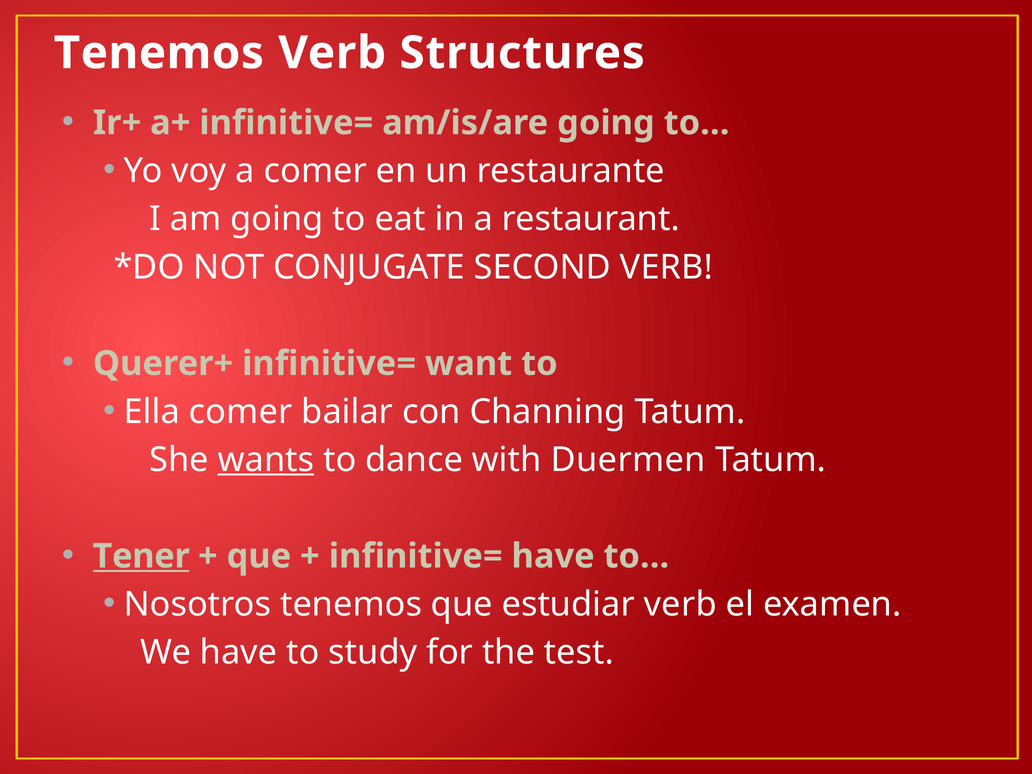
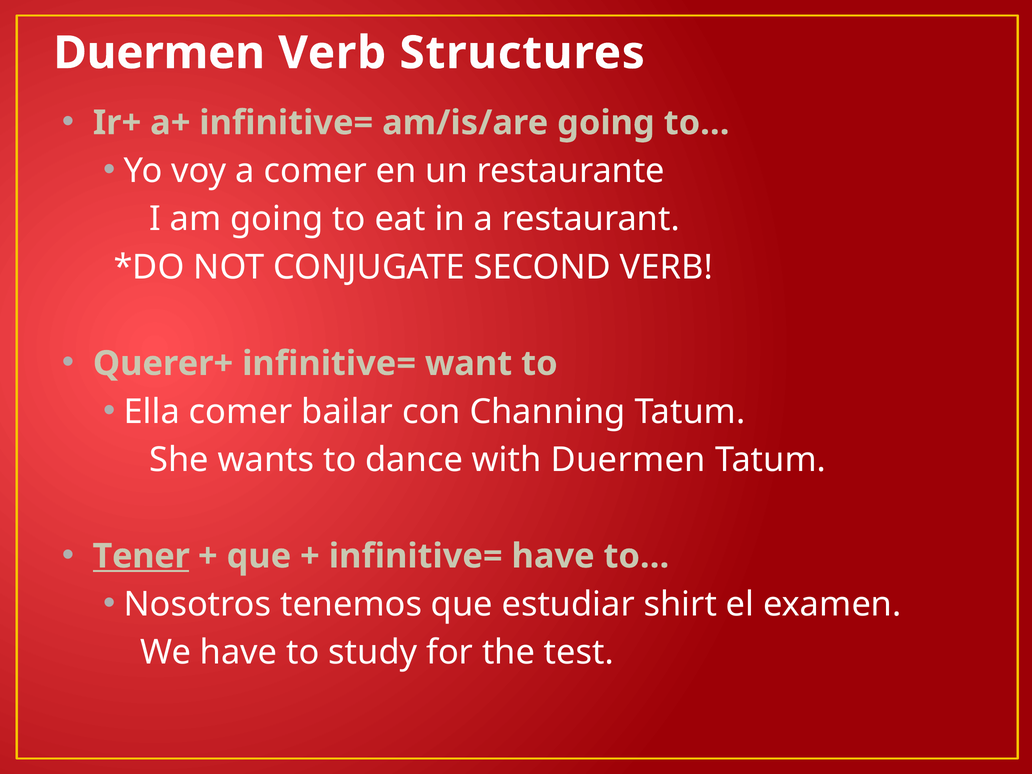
Tenemos: Tenemos -> Duermen (159, 53)
wants underline: present -> none (266, 460)
estudiar verb: verb -> shirt (680, 604)
